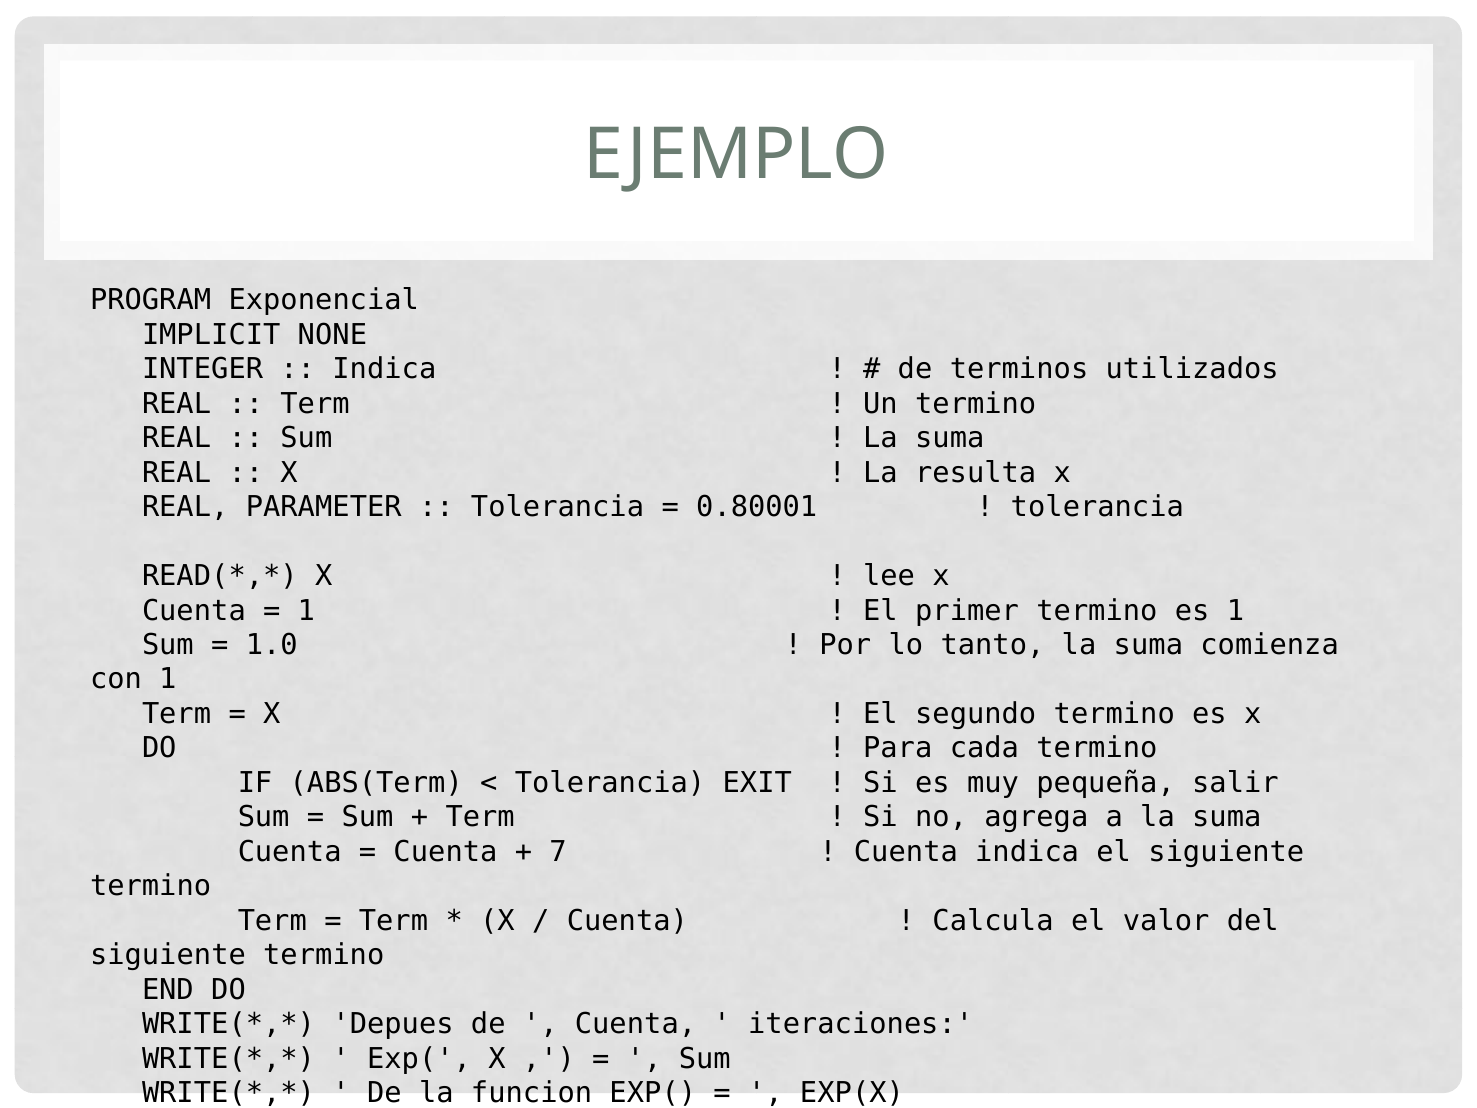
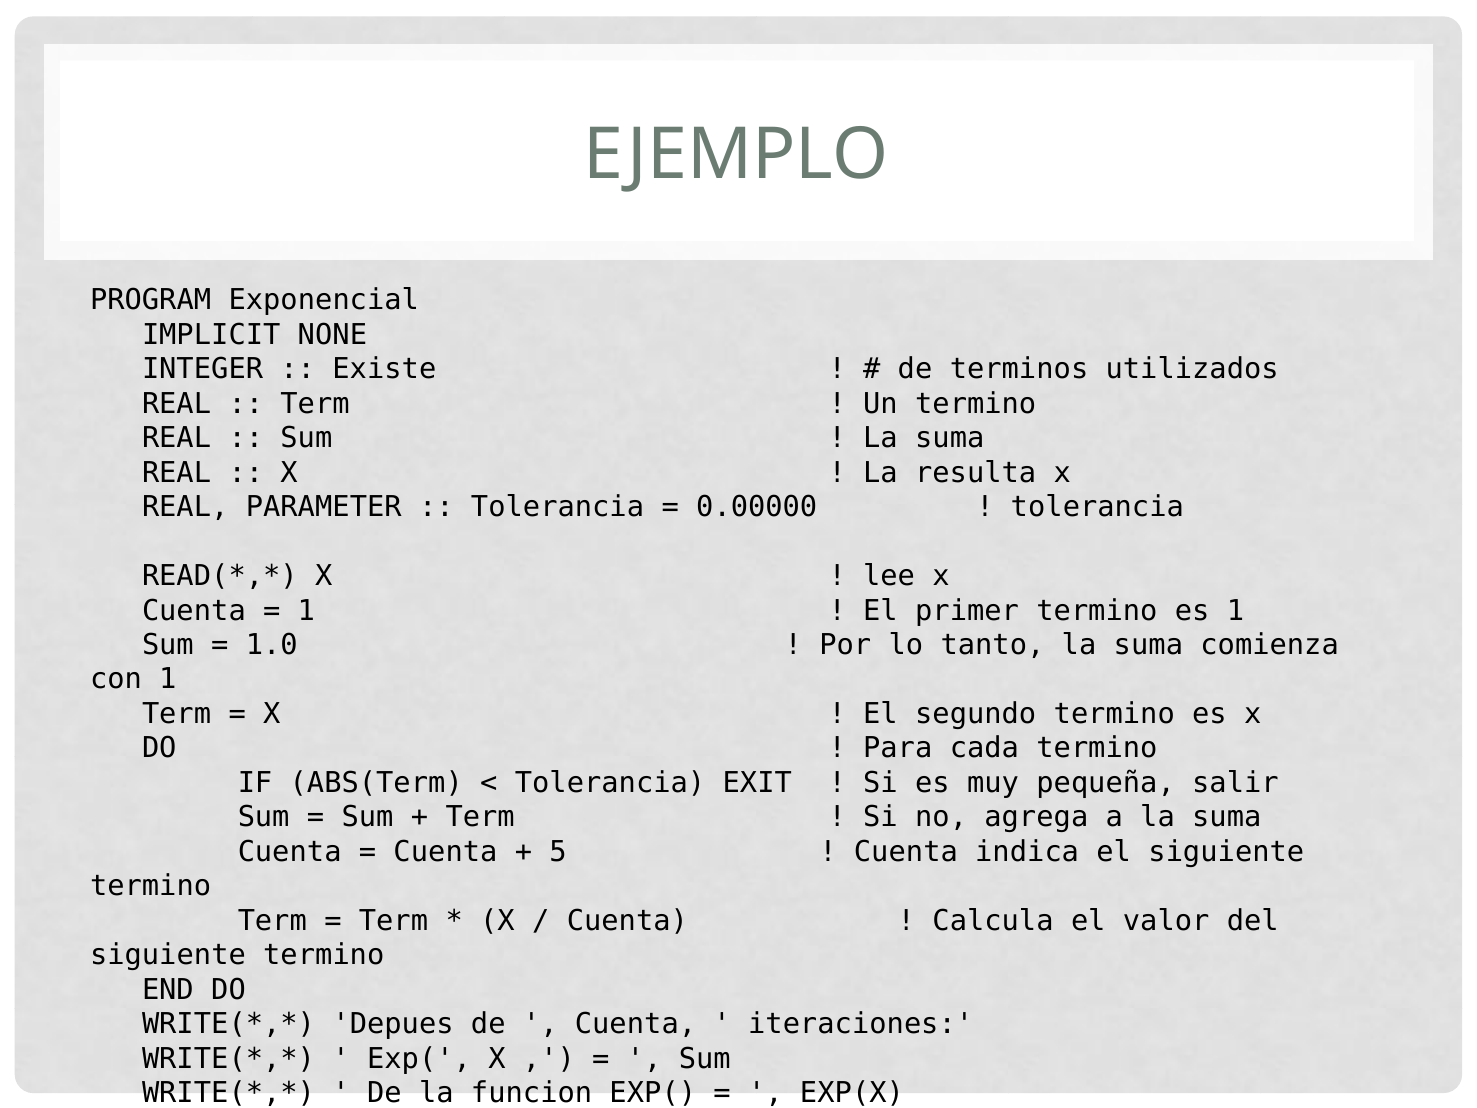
Indica: Indica -> Existe (384, 369)
0.80001: 0.80001 -> 0.00000 (757, 507)
7: 7 -> 5 (558, 852)
